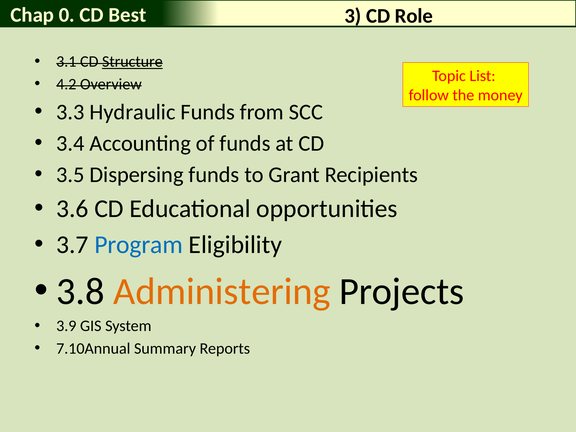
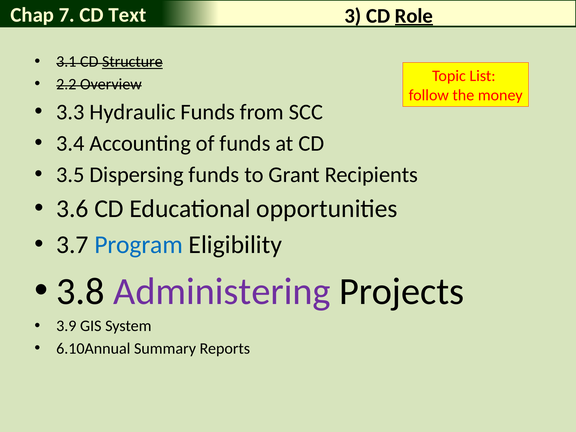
0: 0 -> 7 (67, 15)
Best: Best -> Text (127, 15)
Role underline: none -> present (414, 16)
4.2: 4.2 -> 2.2 (66, 84)
Administering colour: orange -> purple (222, 292)
7.10Annual: 7.10Annual -> 6.10Annual (93, 348)
